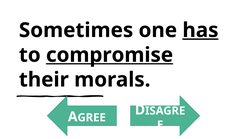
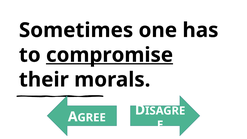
has underline: present -> none (200, 30)
